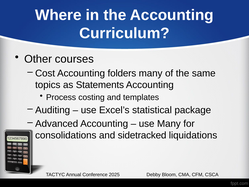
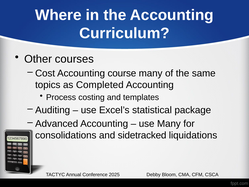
folders: folders -> course (122, 73)
Statements: Statements -> Completed (100, 85)
